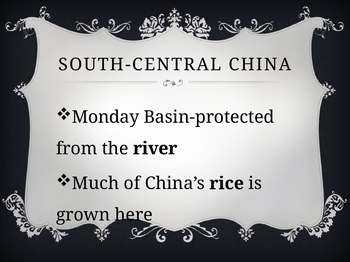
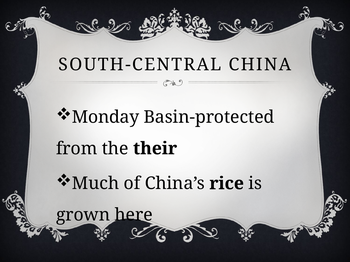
river: river -> their (155, 149)
